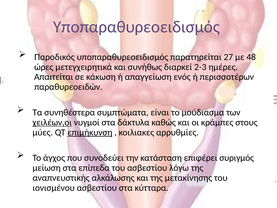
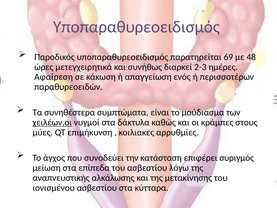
27: 27 -> 69 (228, 57)
Απαιτείται: Απαιτείται -> Αφαίρεση (54, 77)
επιμήκυνση underline: present -> none (90, 132)
